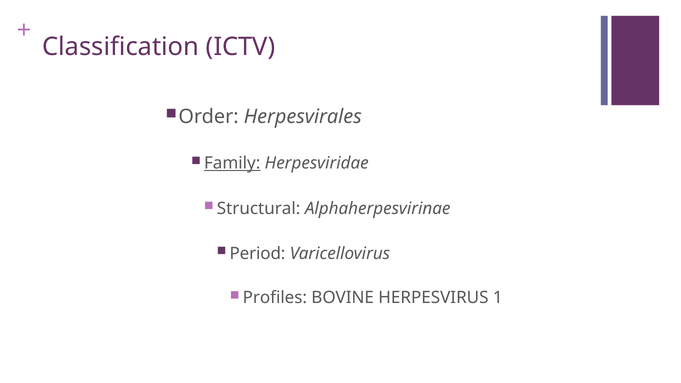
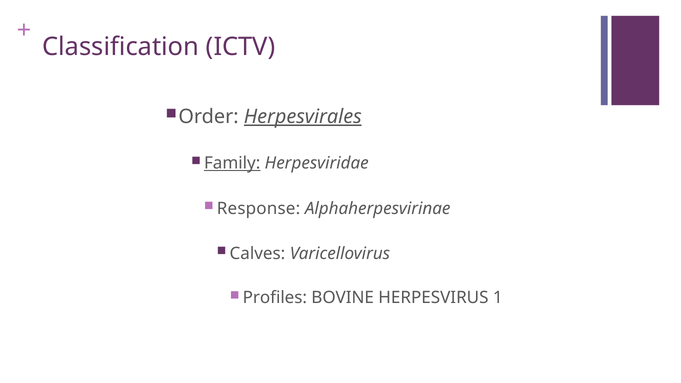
Herpesvirales underline: none -> present (303, 117)
Structural: Structural -> Response (259, 208)
Period: Period -> Calves (257, 254)
